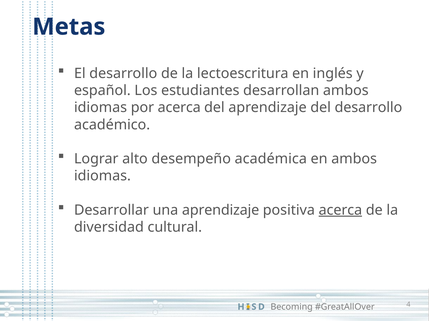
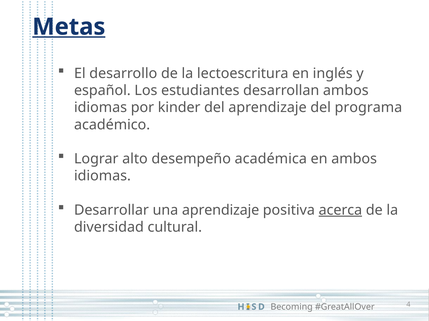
Metas underline: none -> present (69, 27)
por acerca: acerca -> kinder (179, 108)
del desarrollo: desarrollo -> programa (368, 108)
